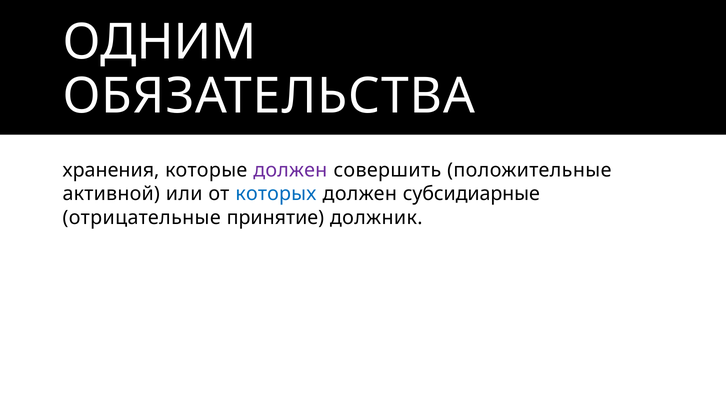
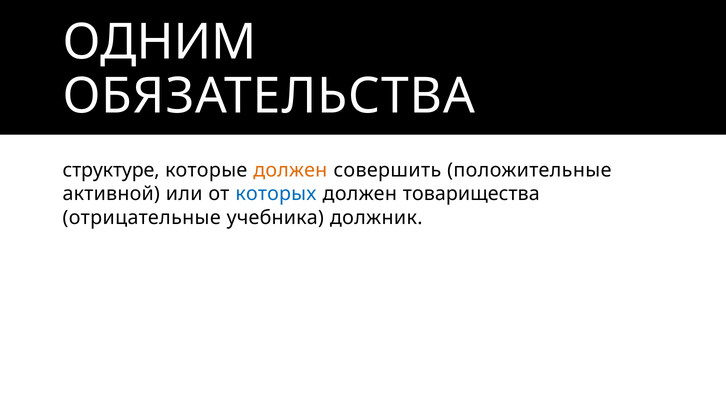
хранения: хранения -> структуре (111, 170)
должен colour: purple -> orange (290, 170)
субсидиарные: субсидиарные -> товарищества (471, 194)
принятие: принятие -> учебника (275, 218)
